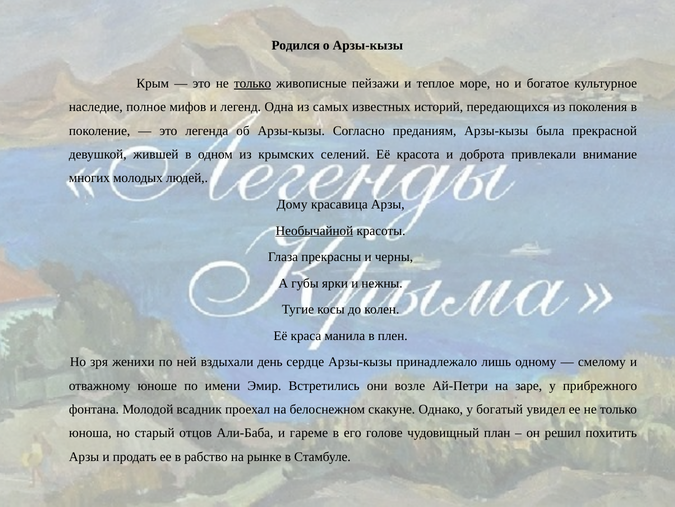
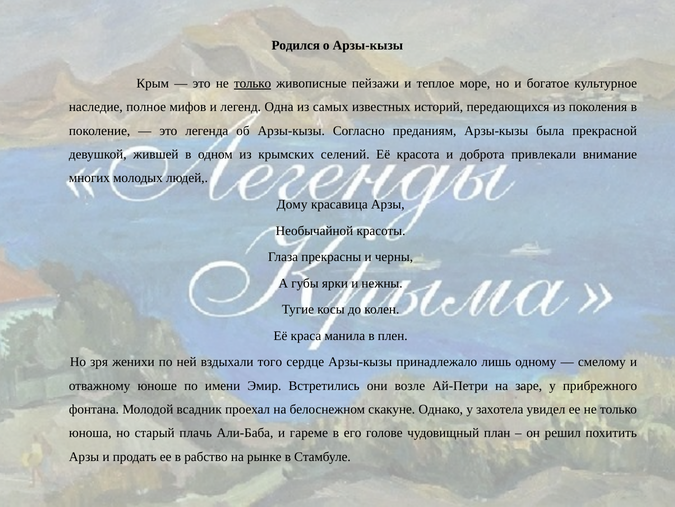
Необычайной underline: present -> none (314, 230)
день: день -> того (270, 362)
богатый: богатый -> захотела (500, 409)
отцов: отцов -> плачь (196, 432)
